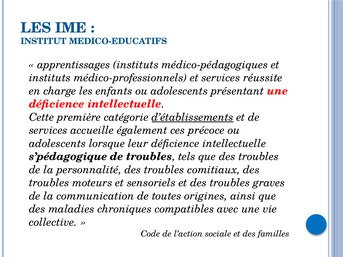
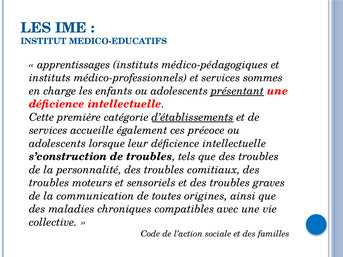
réussite: réussite -> sommes (263, 78)
présentant underline: none -> present (237, 91)
s’pédagogique: s’pédagogique -> s’construction (68, 157)
